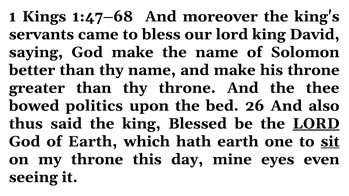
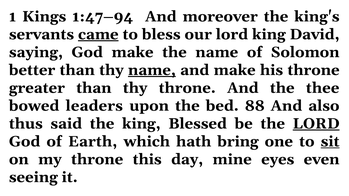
1:47–68: 1:47–68 -> 1:47–94 (103, 17)
came underline: none -> present (98, 34)
name underline: none -> present (152, 70)
politics: politics -> leaders (94, 106)
26: 26 -> 88 (255, 106)
hath earth: earth -> bring (238, 142)
